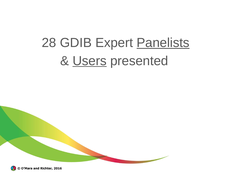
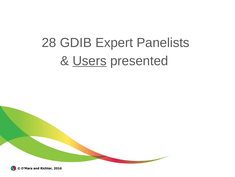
Panelists underline: present -> none (163, 43)
